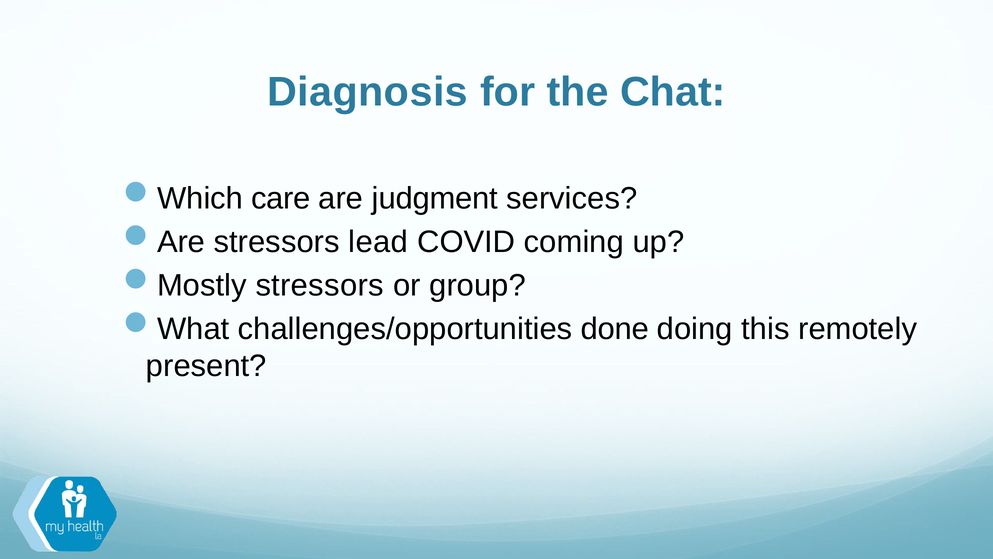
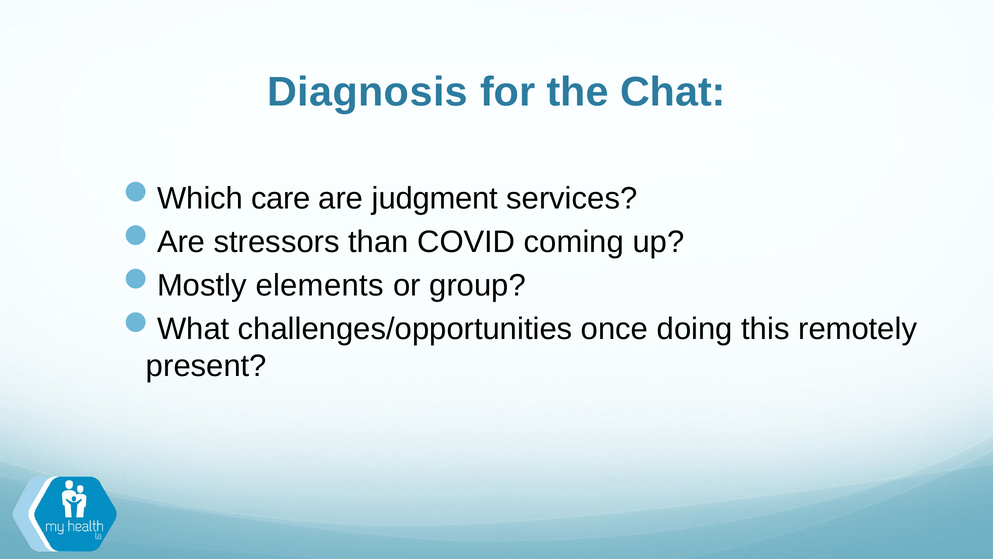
lead: lead -> than (378, 242)
Mostly stressors: stressors -> elements (320, 285)
done: done -> once (615, 329)
